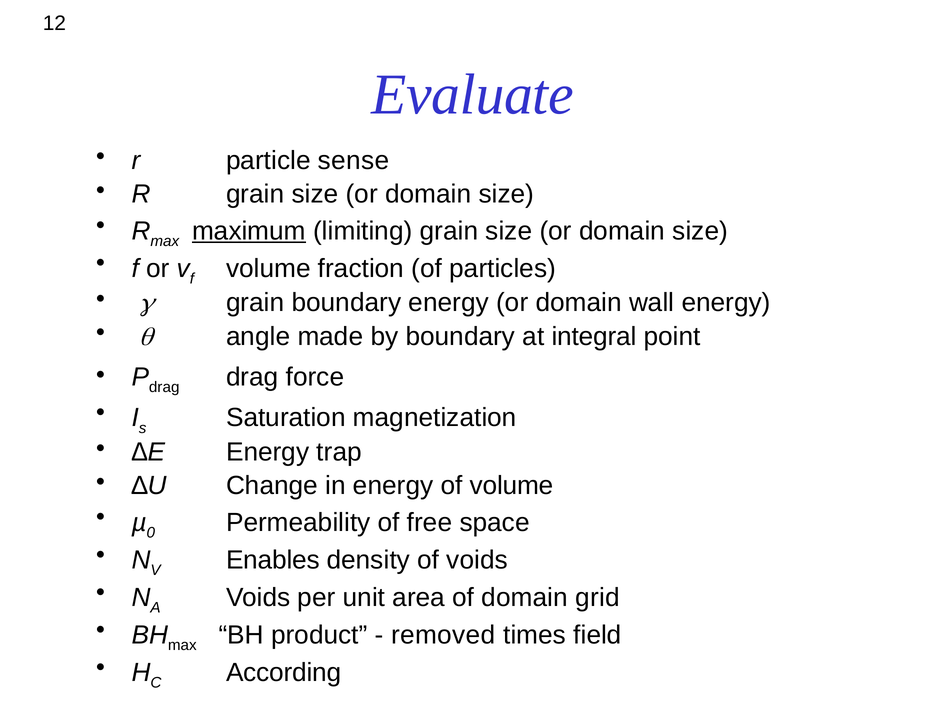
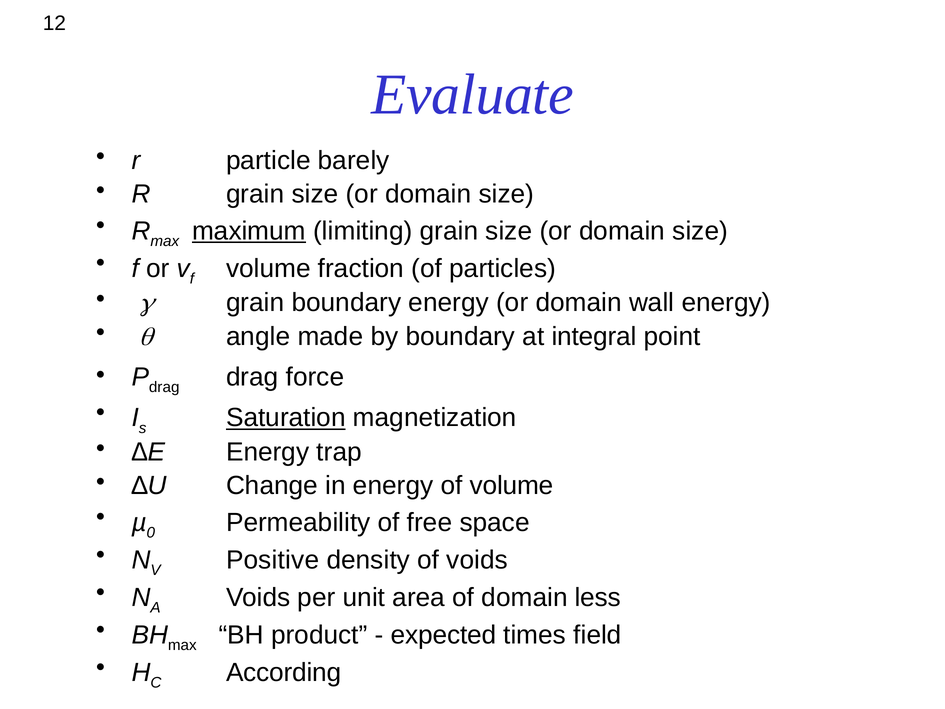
sense: sense -> barely (354, 161)
Saturation underline: none -> present (286, 418)
Enables: Enables -> Positive (273, 560)
grid: grid -> less (598, 597)
removed: removed -> expected (444, 635)
